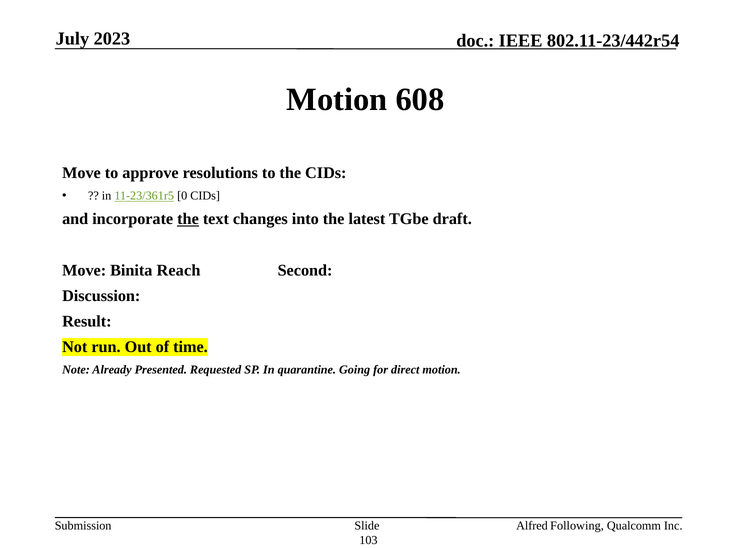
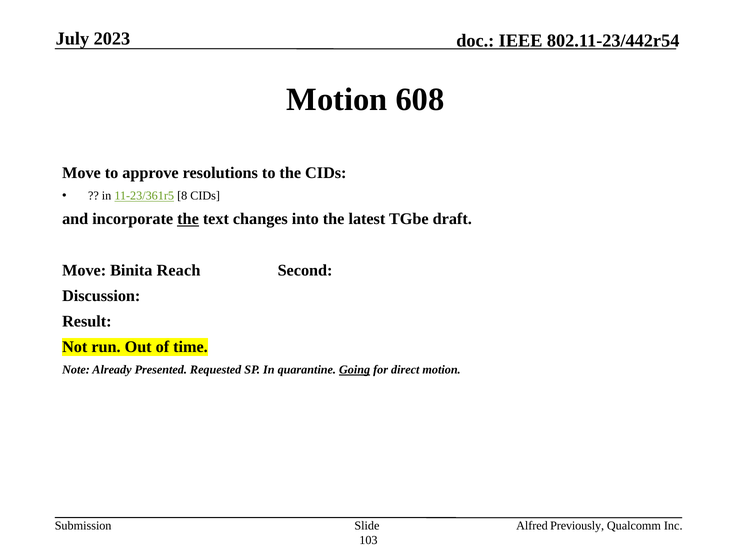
0: 0 -> 8 (182, 196)
Going underline: none -> present (355, 370)
Following: Following -> Previously (577, 526)
